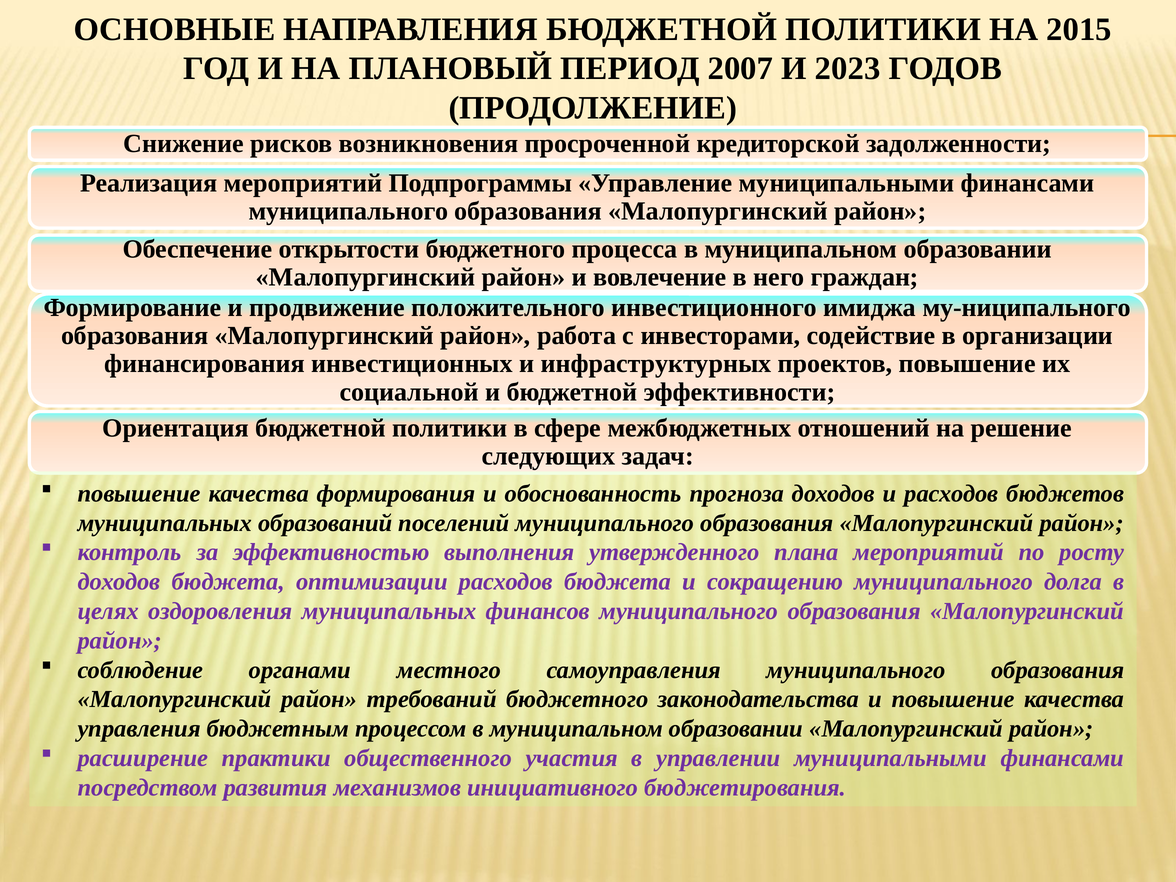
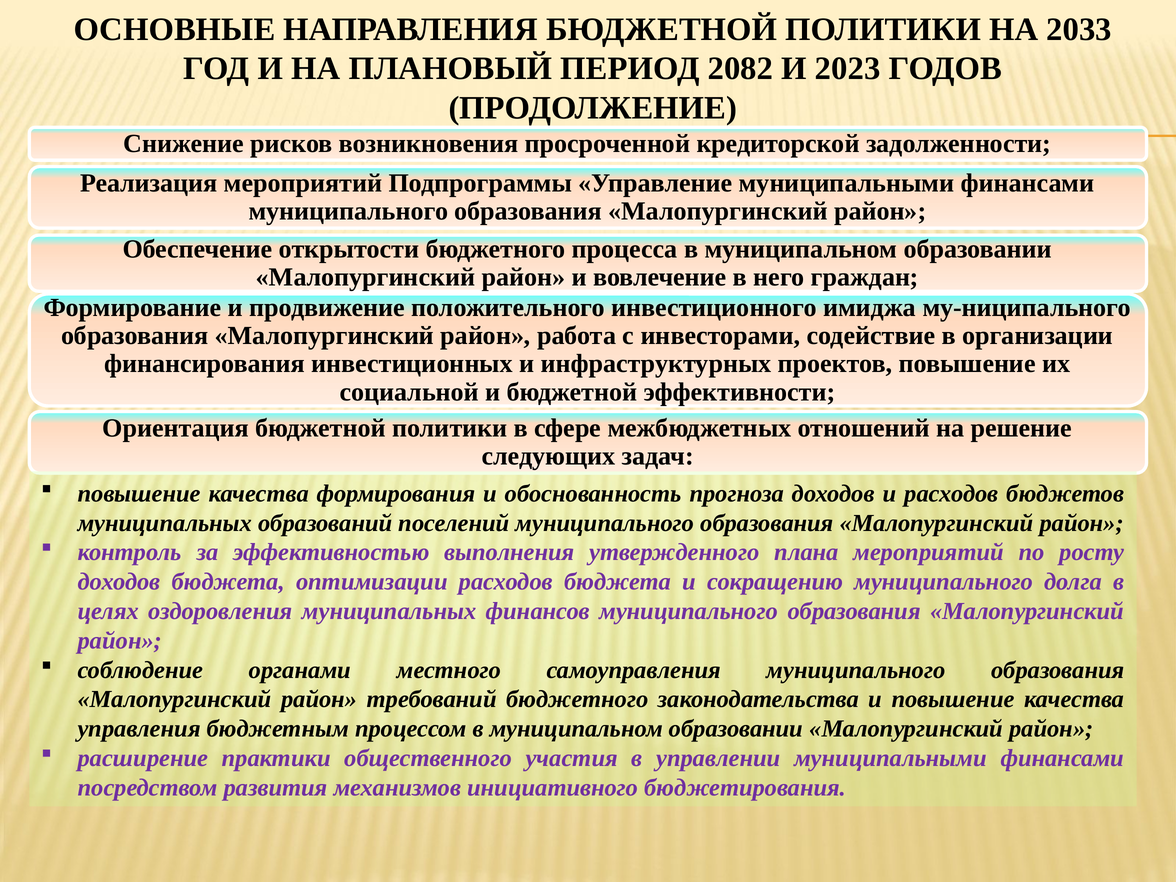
2015: 2015 -> 2033 (1079, 29)
2007: 2007 -> 2082 (740, 69)
